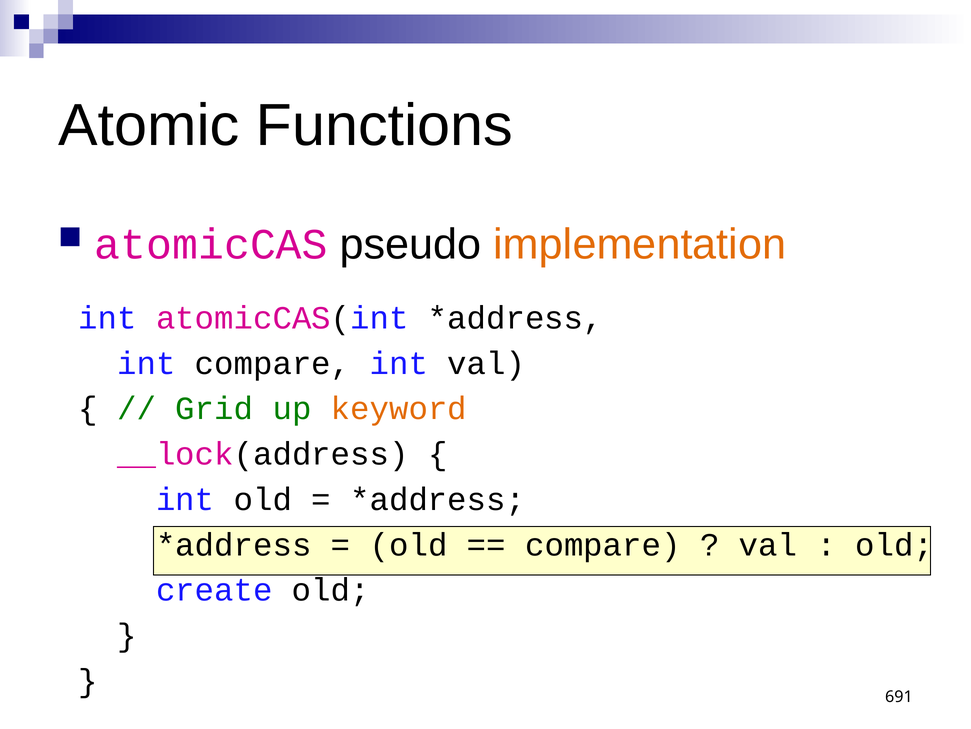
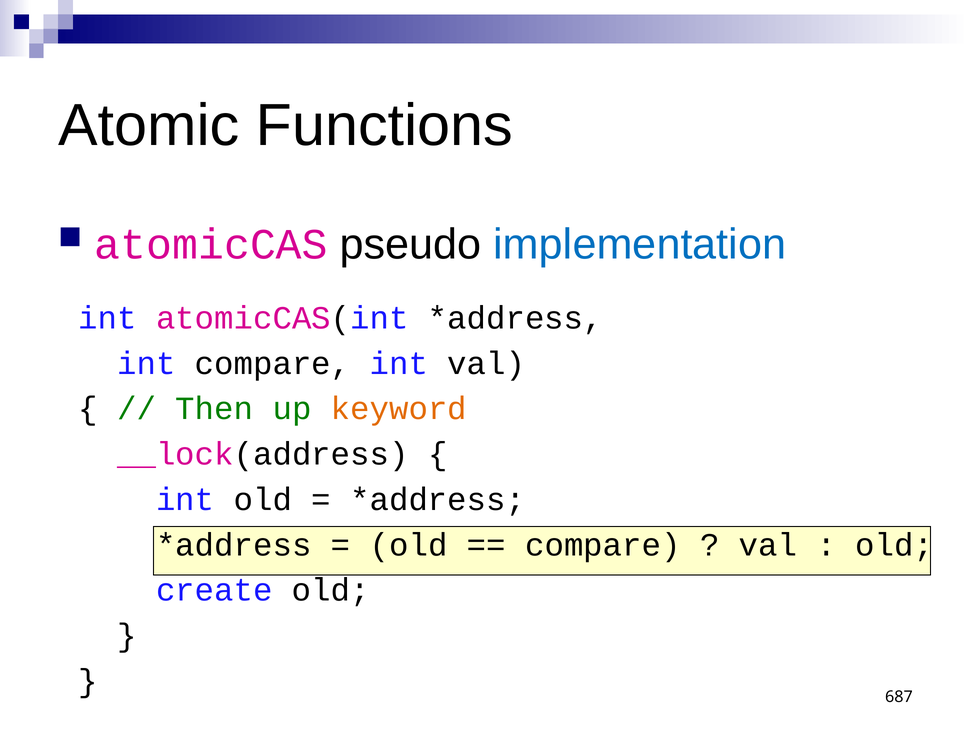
implementation colour: orange -> blue (640, 244)
Grid: Grid -> Then (214, 408)
691: 691 -> 687 (899, 696)
